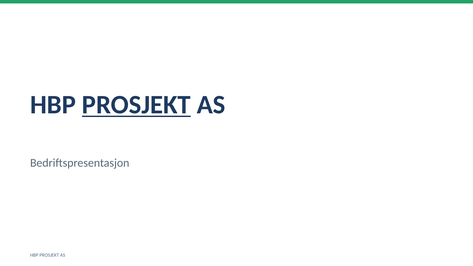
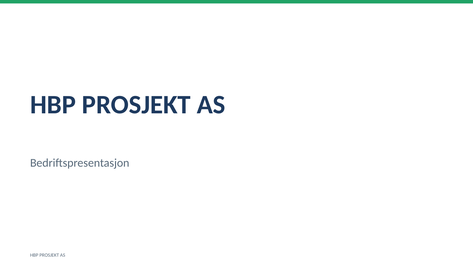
PROSJEKT underline: present -> none (136, 105)
